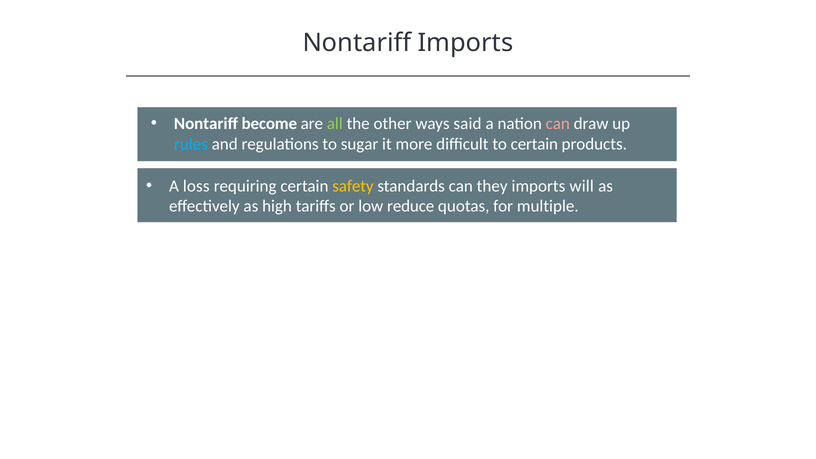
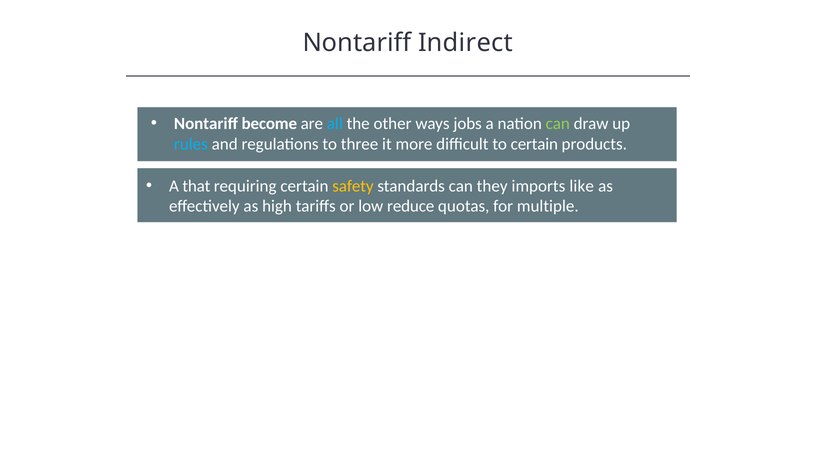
Nontariff Imports: Imports -> Indirect (465, 43)
all colour: light green -> light blue (335, 124)
said: said -> jobs (468, 124)
can colour: pink -> light green (558, 124)
sugar: sugar -> three (360, 144)
loss: loss -> that (196, 186)
will: will -> like (582, 186)
